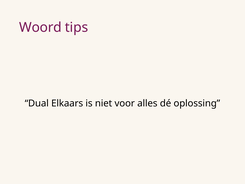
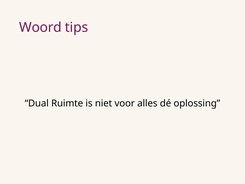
Elkaars: Elkaars -> Ruimte (67, 103)
